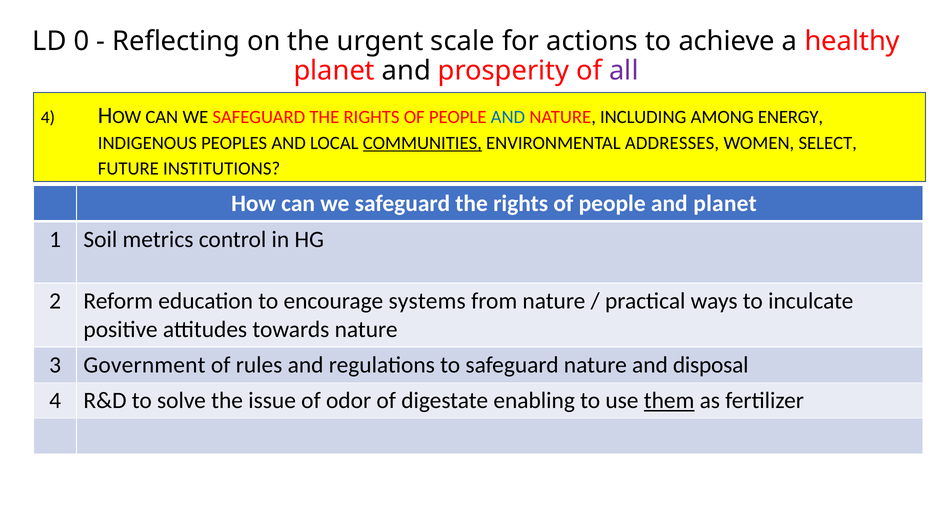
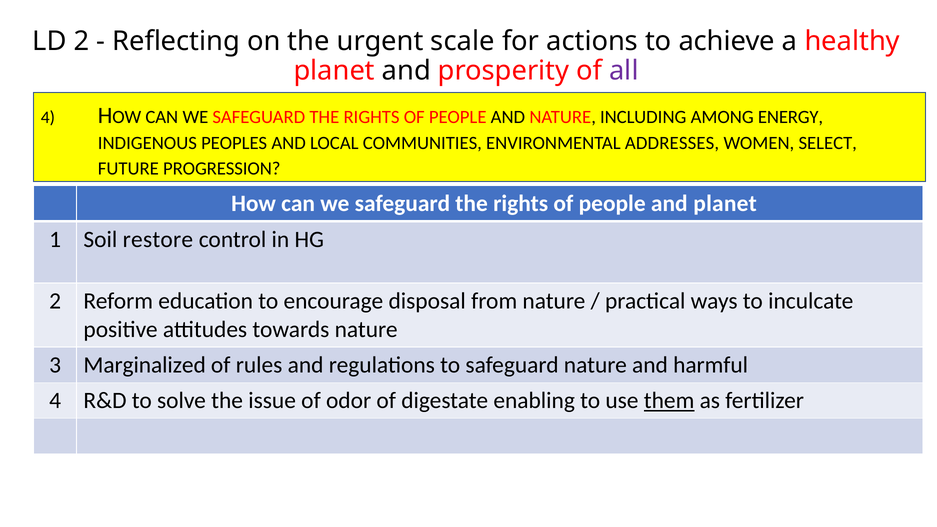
LD 0: 0 -> 2 (81, 41)
AND colour: blue -> black (508, 117)
COMMUNITIES underline: present -> none (422, 143)
INSTITUTIONS: INSTITUTIONS -> PROGRESSION (222, 169)
metrics: metrics -> restore (158, 239)
systems: systems -> disposal (427, 301)
Government: Government -> Marginalized (145, 365)
disposal: disposal -> harmful (711, 365)
